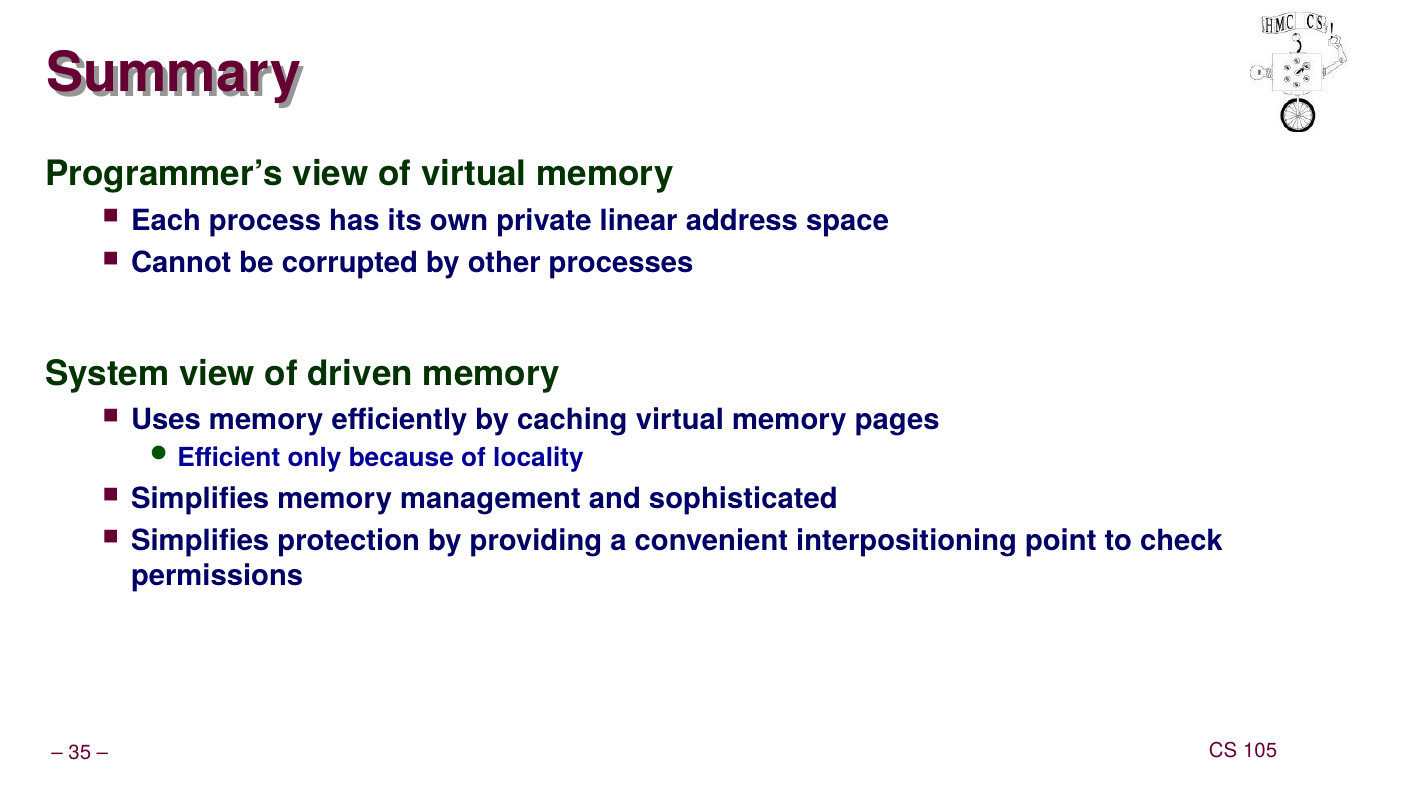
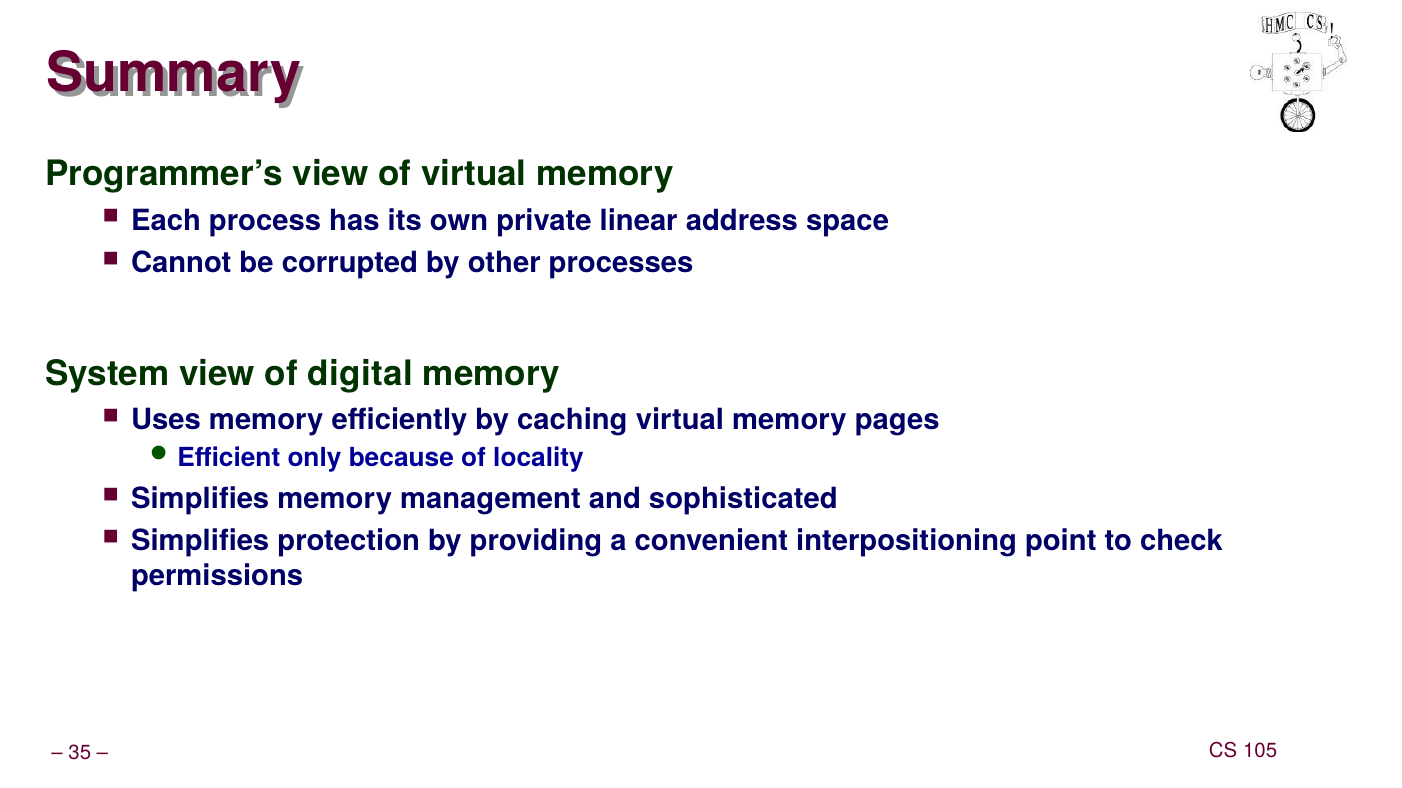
driven: driven -> digital (360, 374)
